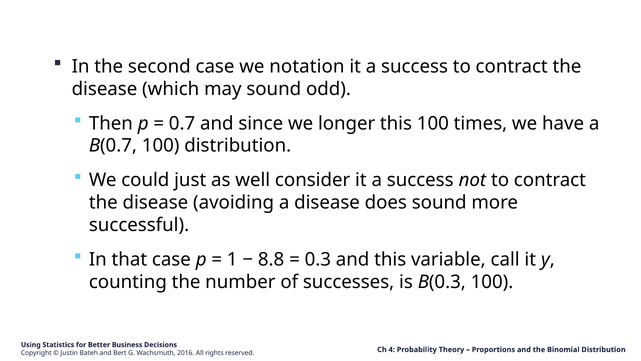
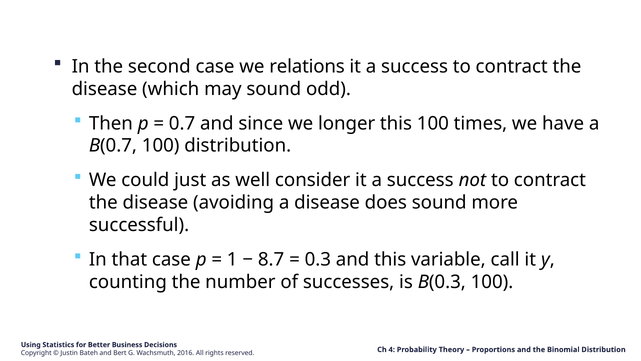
notation: notation -> relations (307, 66)
8.8: 8.8 -> 8.7 (271, 259)
